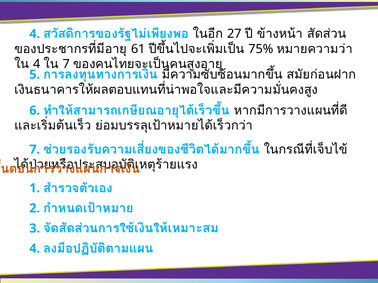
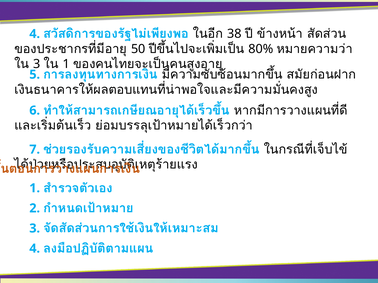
27: 27 -> 38 (234, 34)
61: 61 -> 50 (138, 49)
75%: 75% -> 80% (261, 49)
4: 4 -> 3 (37, 64)
7: 7 -> 1 (66, 64)
